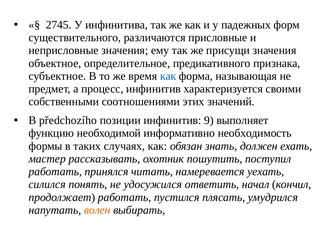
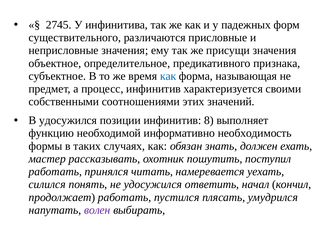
В předchozího: předchozího -> удосужился (68, 120)
9: 9 -> 8 (209, 120)
волен colour: orange -> purple (97, 210)
